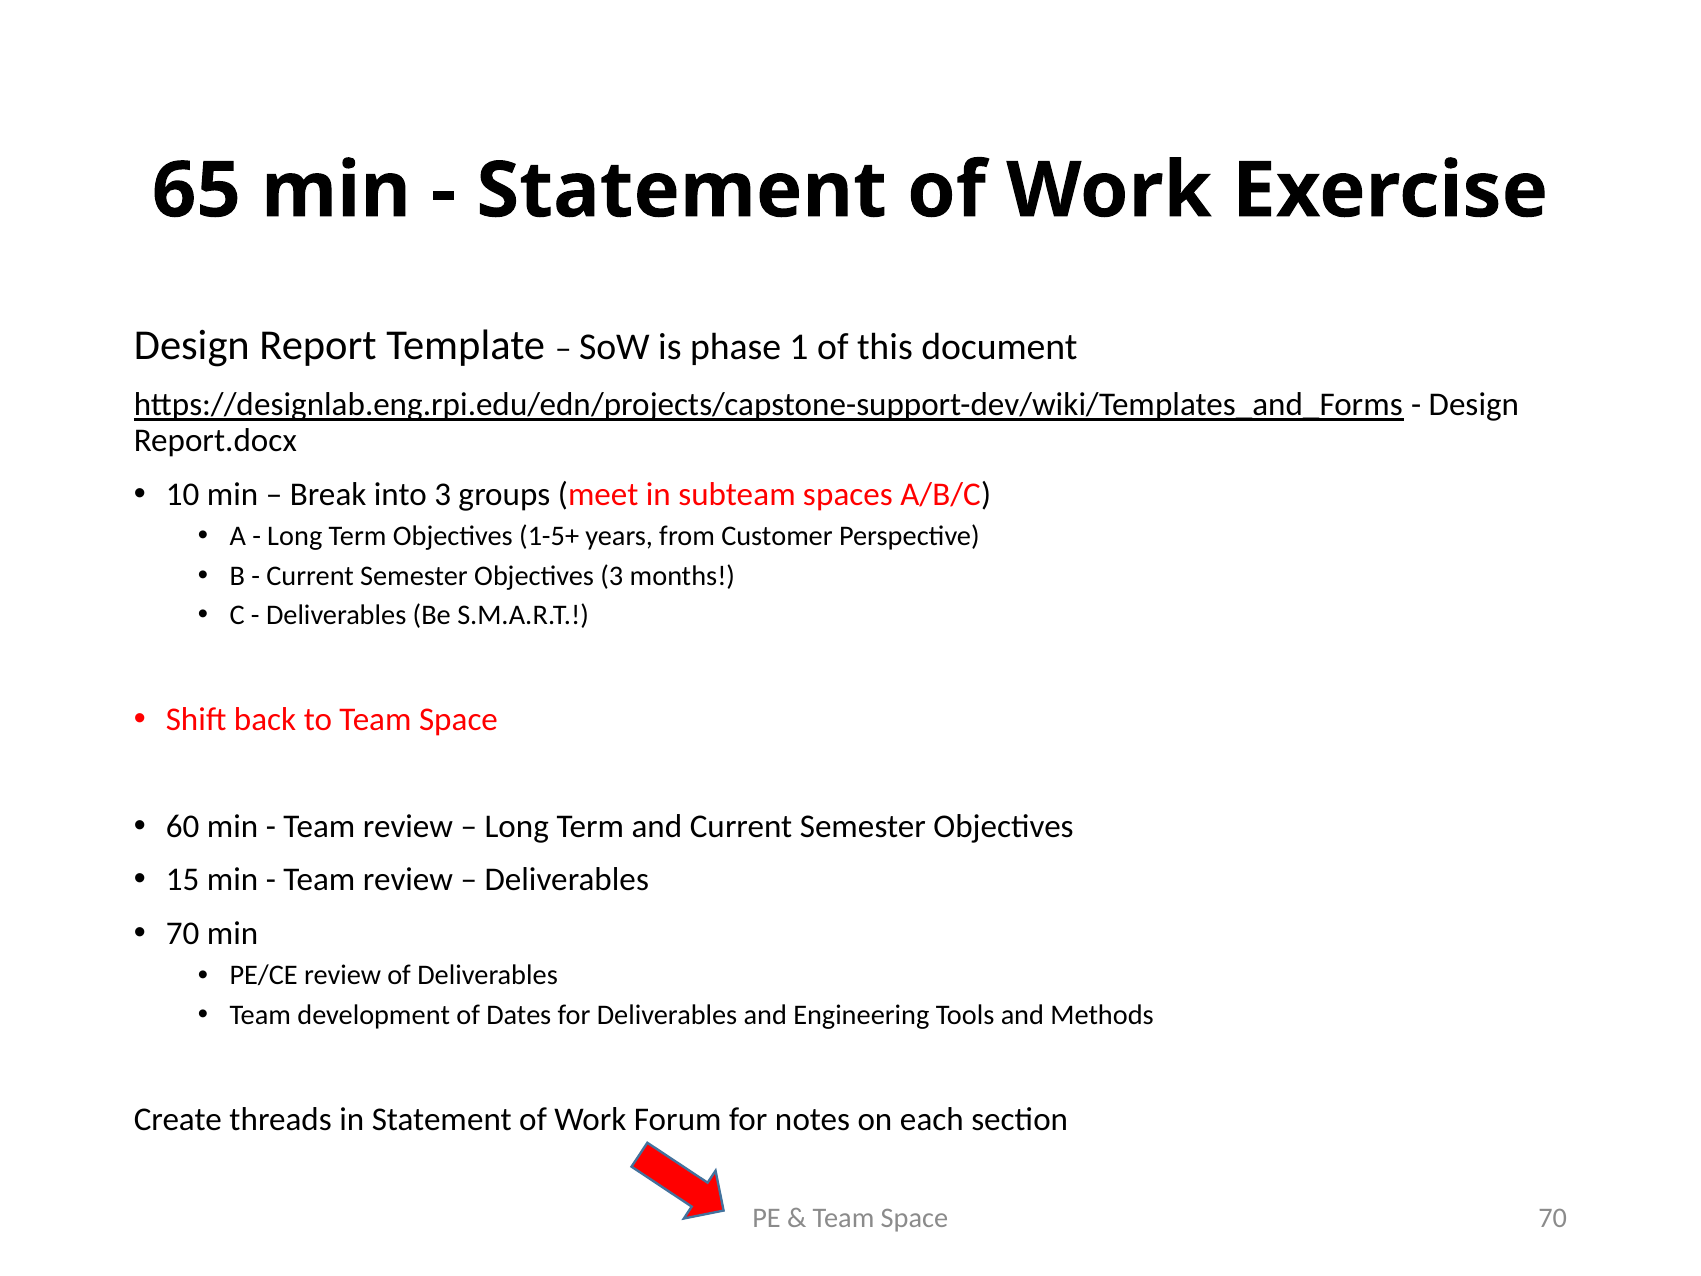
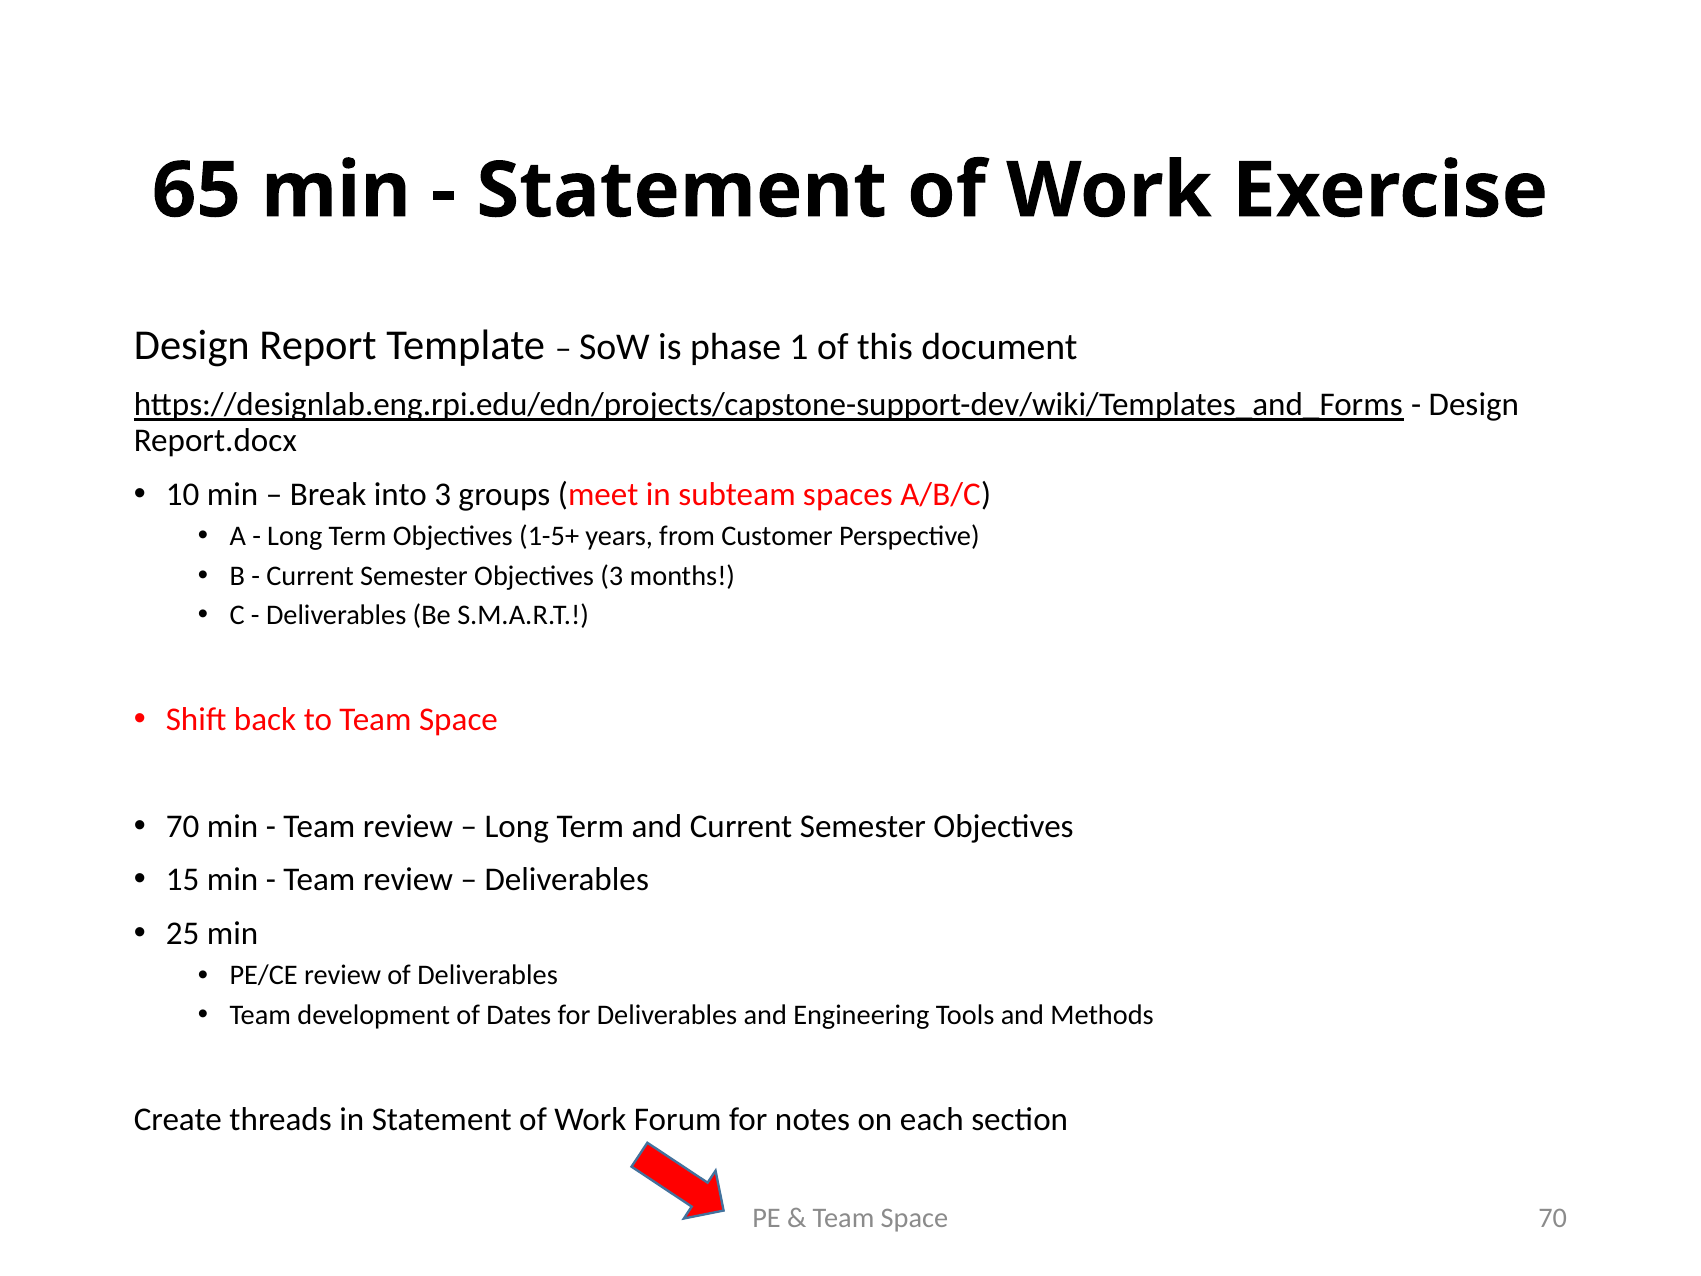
60: 60 -> 70 (183, 826)
70: 70 -> 25 (183, 933)
